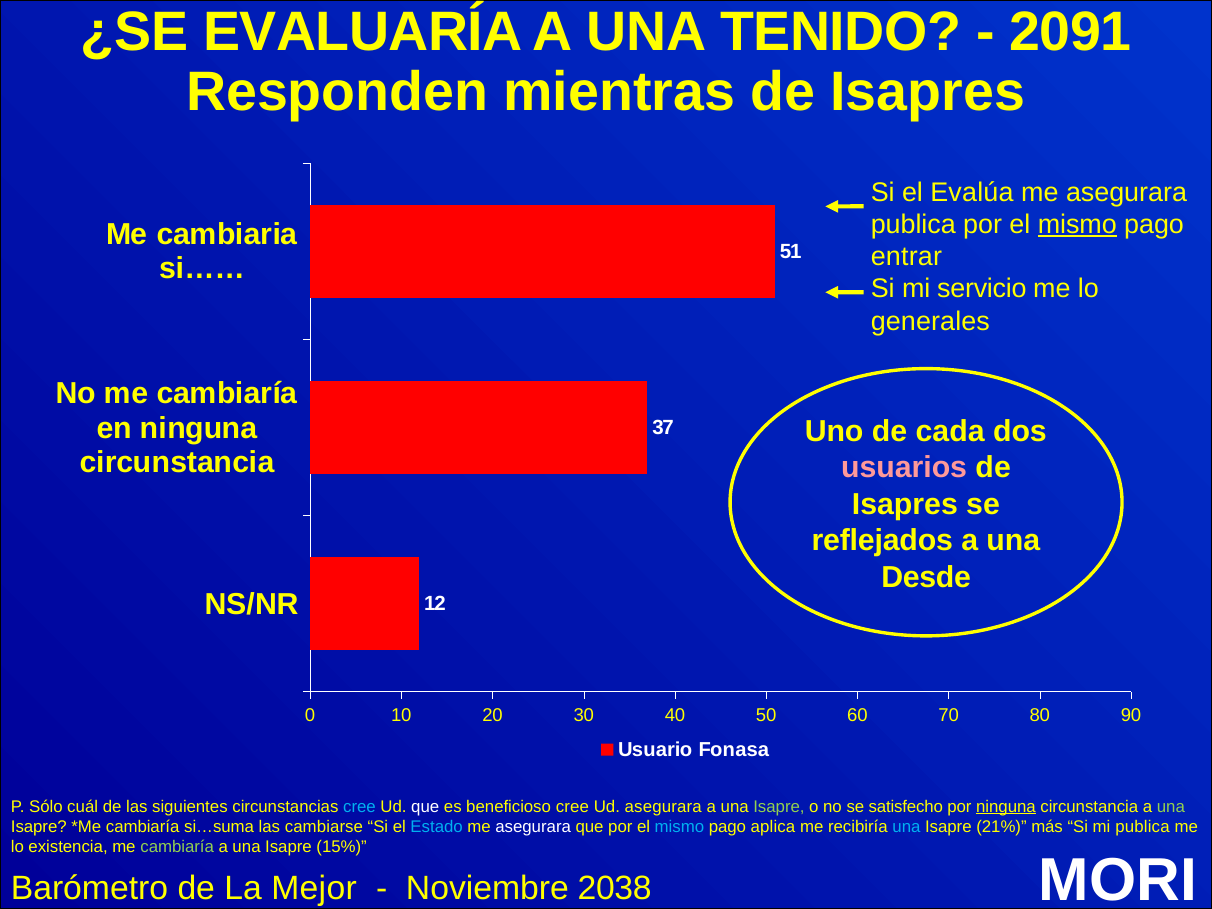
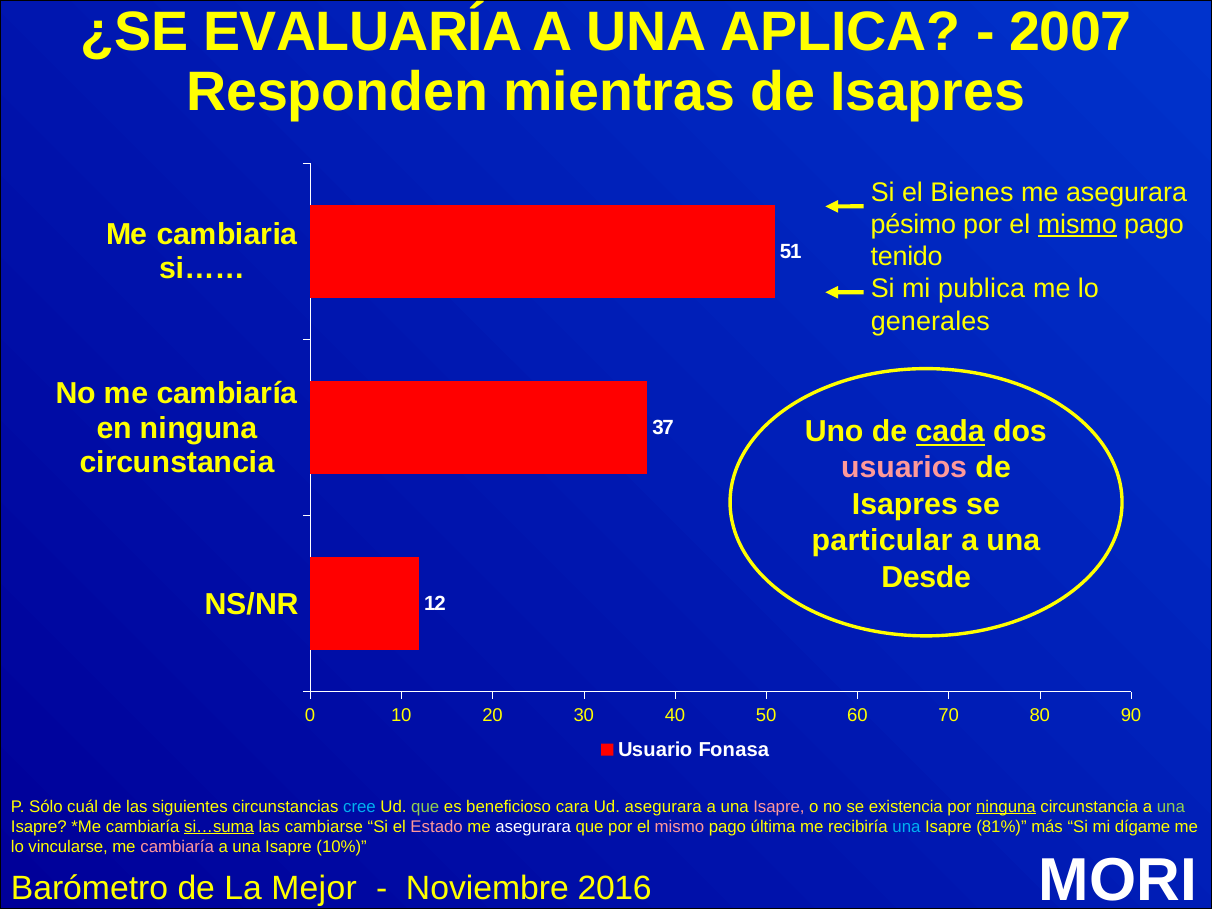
TENIDO: TENIDO -> APLICA (840, 32)
2091: 2091 -> 2007 (1070, 32)
Evalúa: Evalúa -> Bienes (972, 192)
publica: publica -> pésimo (913, 224)
entrar: entrar -> tenido (907, 257)
servicio: servicio -> publica (982, 289)
cada underline: none -> present (950, 432)
reflejados: reflejados -> particular (882, 541)
que colour: white -> light green (425, 806)
beneficioso cree: cree -> cara (572, 806)
Isapre colour: light green -> pink (779, 806)
satisfecho: satisfecho -> existencia (906, 806)
si…suma underline: none -> present (219, 827)
Estado colour: light blue -> pink (437, 827)
mismo colour: light blue -> pink (679, 827)
aplica: aplica -> última (773, 827)
21%: 21% -> 81% (1001, 827)
mi publica: publica -> dígame (1143, 827)
existencia: existencia -> vincularse (68, 847)
cambiaría colour: light green -> pink (177, 847)
15%: 15% -> 10% (342, 847)
2038: 2038 -> 2016 (615, 889)
